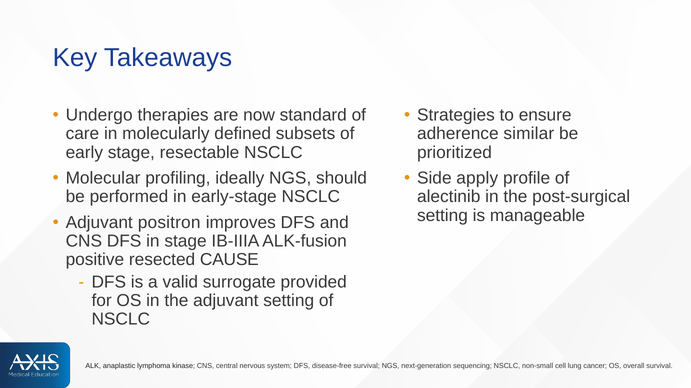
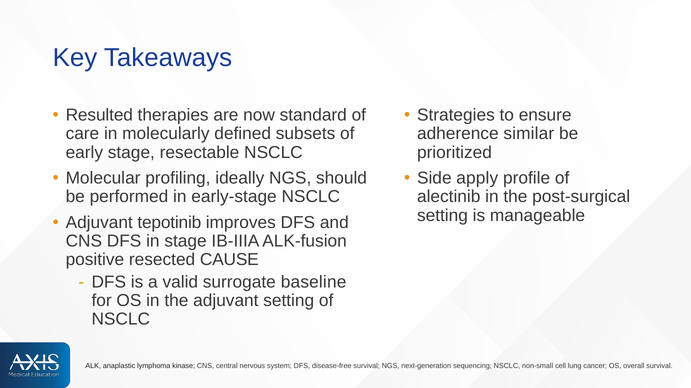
Undergo: Undergo -> Resulted (99, 115)
positron: positron -> tepotinib (169, 223)
provided: provided -> baseline (314, 282)
